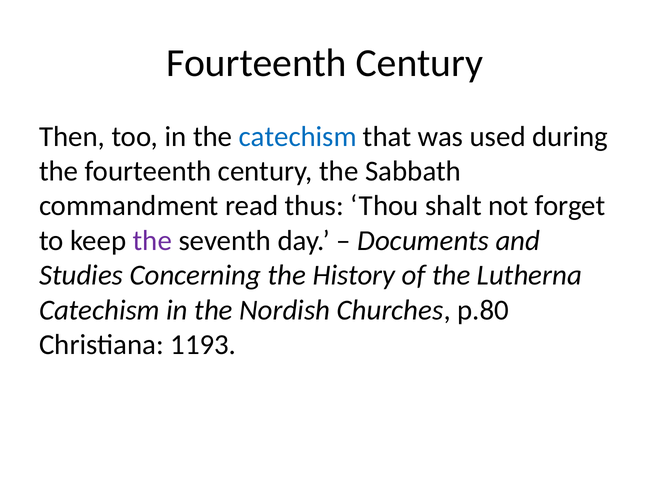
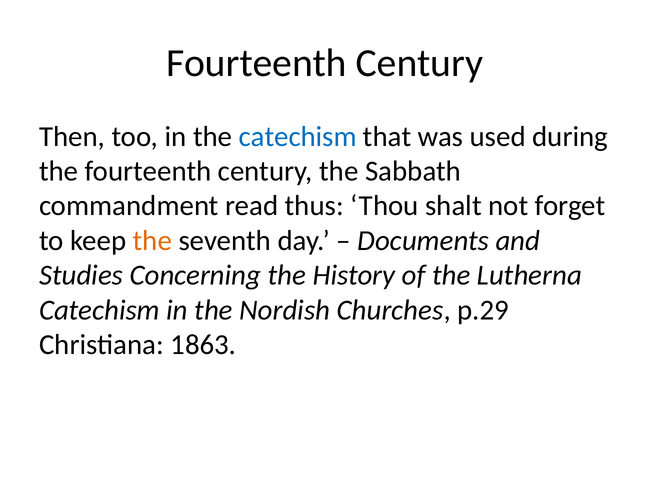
the colour: purple -> orange (152, 240)
p.80: p.80 -> p.29 (483, 310)
1193: 1193 -> 1863 (203, 344)
